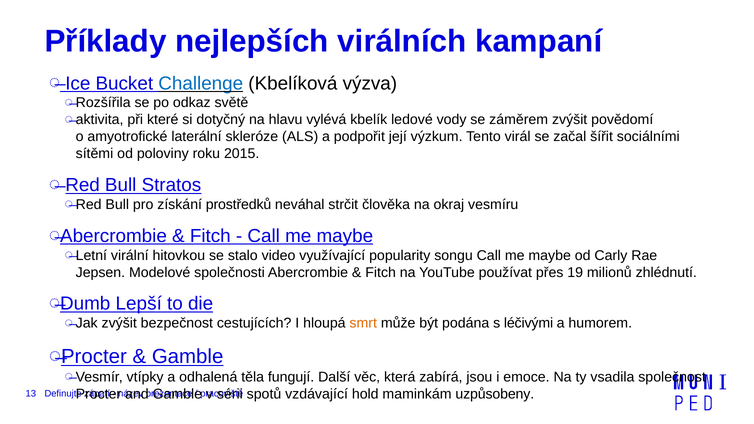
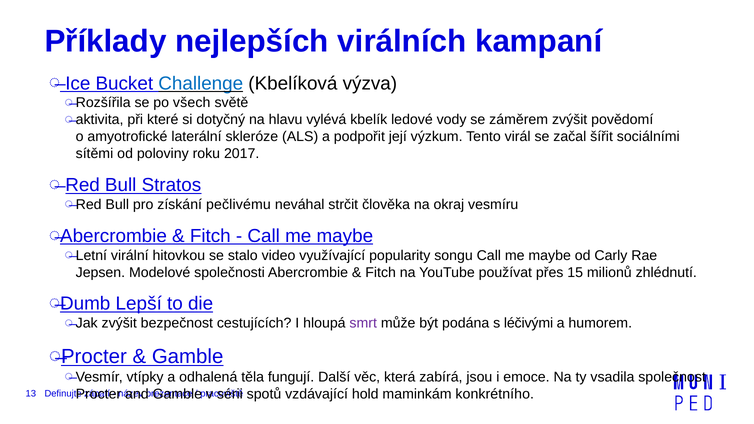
odkaz: odkaz -> všech (192, 103)
2015: 2015 -> 2017 (242, 154)
prostředků: prostředků -> pečlivému (238, 205)
19: 19 -> 15 (575, 272)
smrt colour: orange -> purple (363, 323)
uzpůsobeny: uzpůsobeny -> konkrétního (495, 394)
